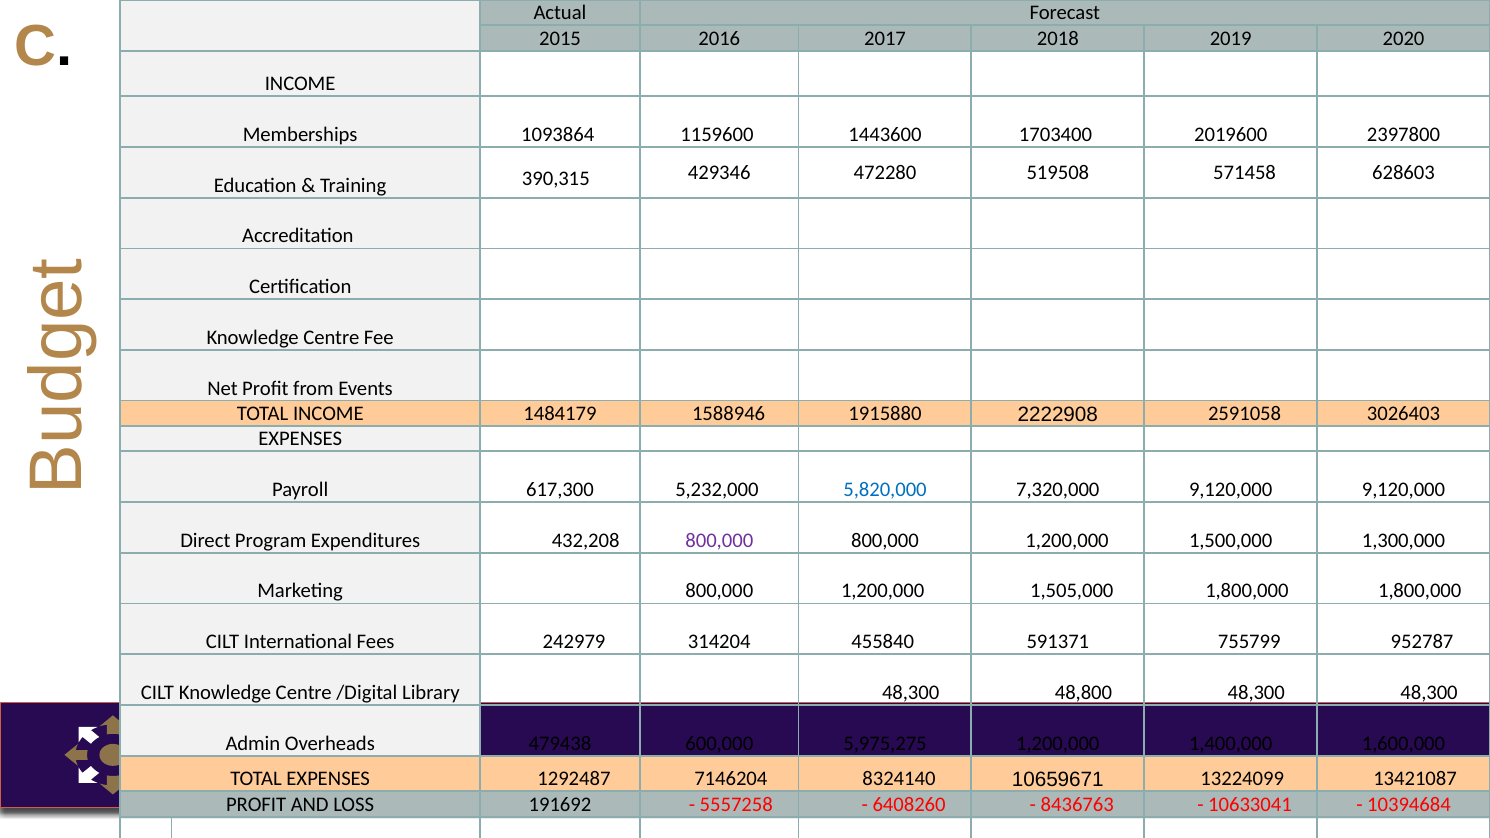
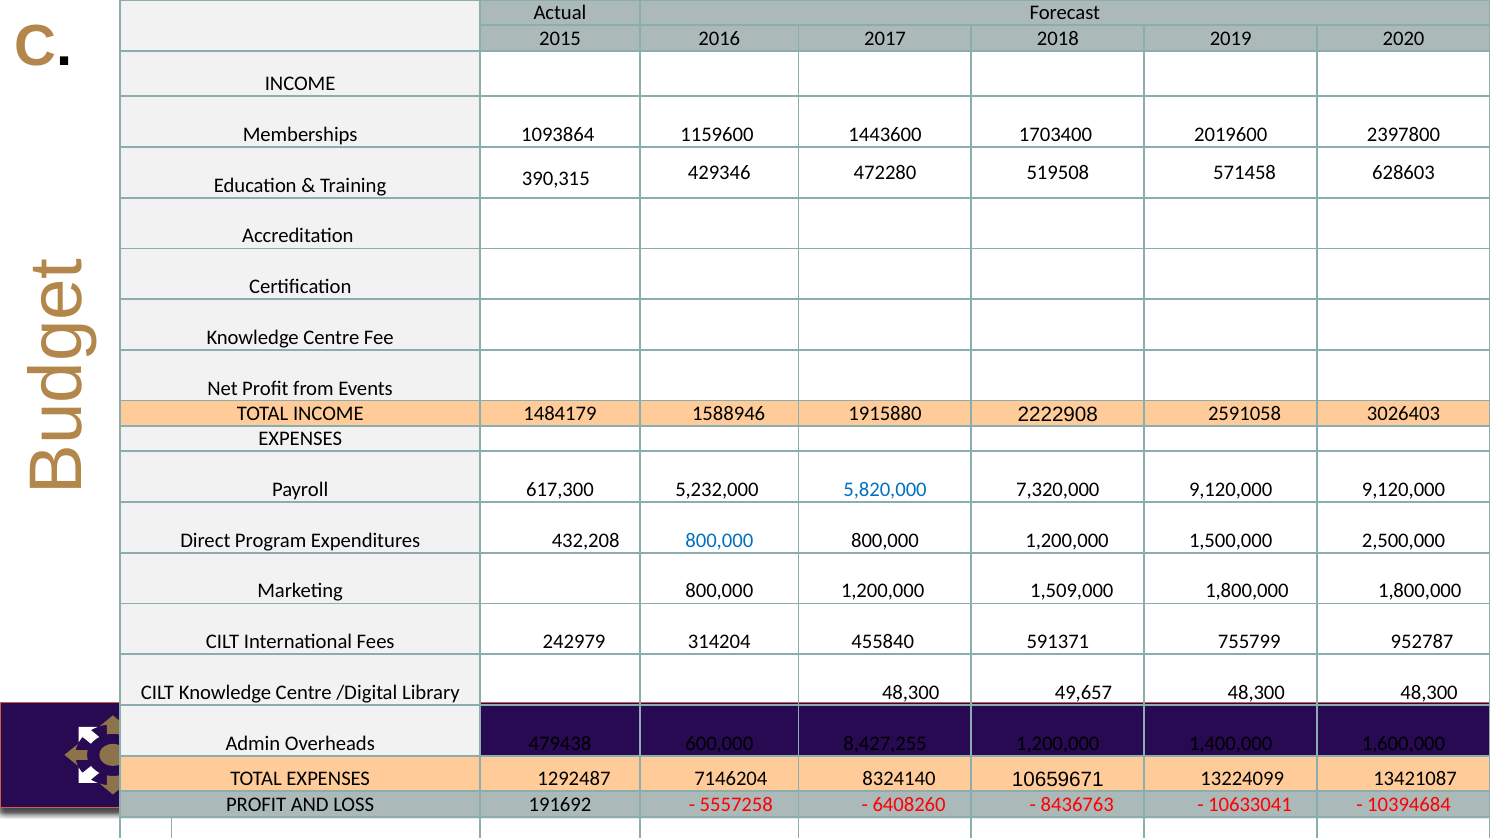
800,000 colour: purple -> blue (719, 540)
1,300,000: 1,300,000 -> 2,500,000 (1403, 540)
1,505,000: 1,505,000 -> 1,509,000 (1072, 591)
48,800: 48,800 -> 49,657 (1083, 693)
5,975,275: 5,975,275 -> 8,427,255 (885, 743)
